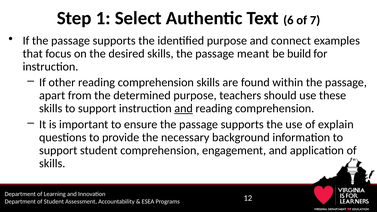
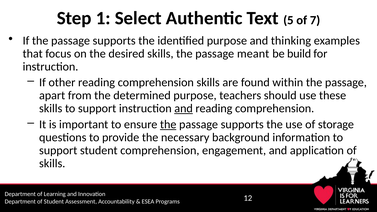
6: 6 -> 5 (288, 20)
connect: connect -> thinking (291, 41)
the underline: none -> present (168, 124)
explain: explain -> storage (336, 124)
